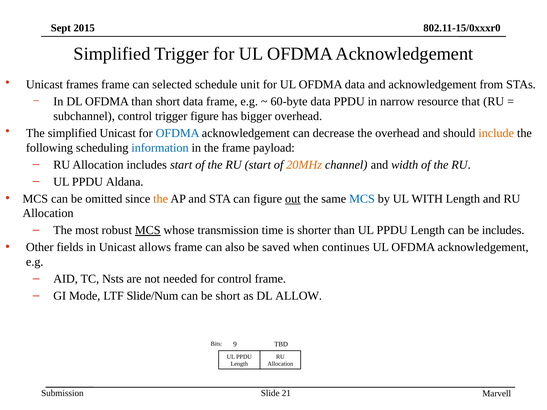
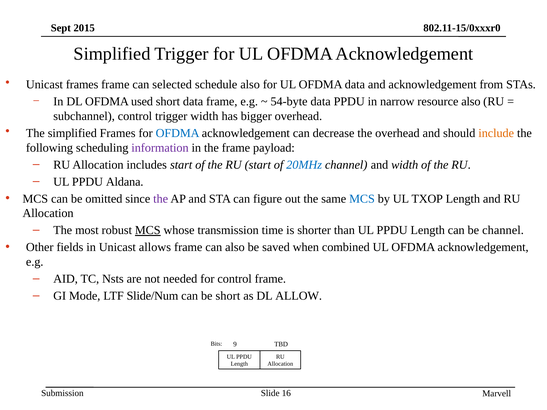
schedule unit: unit -> also (250, 85)
OFDMA than: than -> used (142, 102)
60-byte: 60-byte -> 54-byte (289, 102)
resource that: that -> also (471, 102)
trigger figure: figure -> width (204, 116)
simplified Unicast: Unicast -> Frames (118, 133)
information colour: blue -> purple (160, 148)
20MHz colour: orange -> blue (304, 165)
the colour: orange -> purple (161, 199)
out underline: present -> none (293, 199)
WITH: WITH -> TXOP (427, 199)
be includes: includes -> channel (503, 230)
continues: continues -> combined (346, 247)
21: 21 -> 16 (286, 393)
